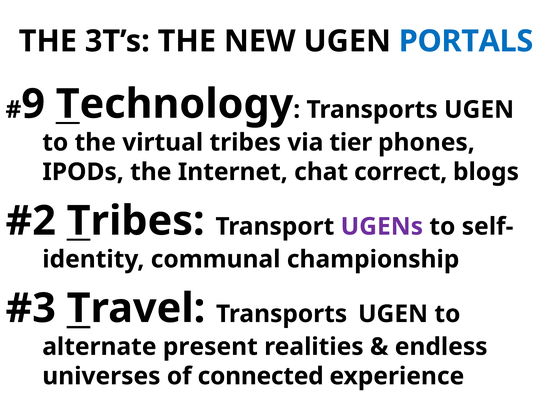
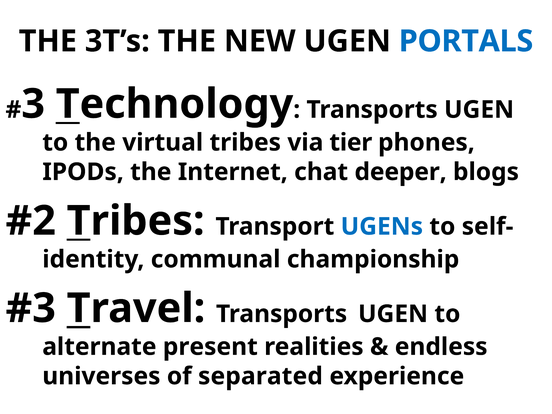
9: 9 -> 3 (33, 104)
correct: correct -> deeper (401, 172)
UGENs colour: purple -> blue (382, 227)
connected: connected -> separated (260, 376)
